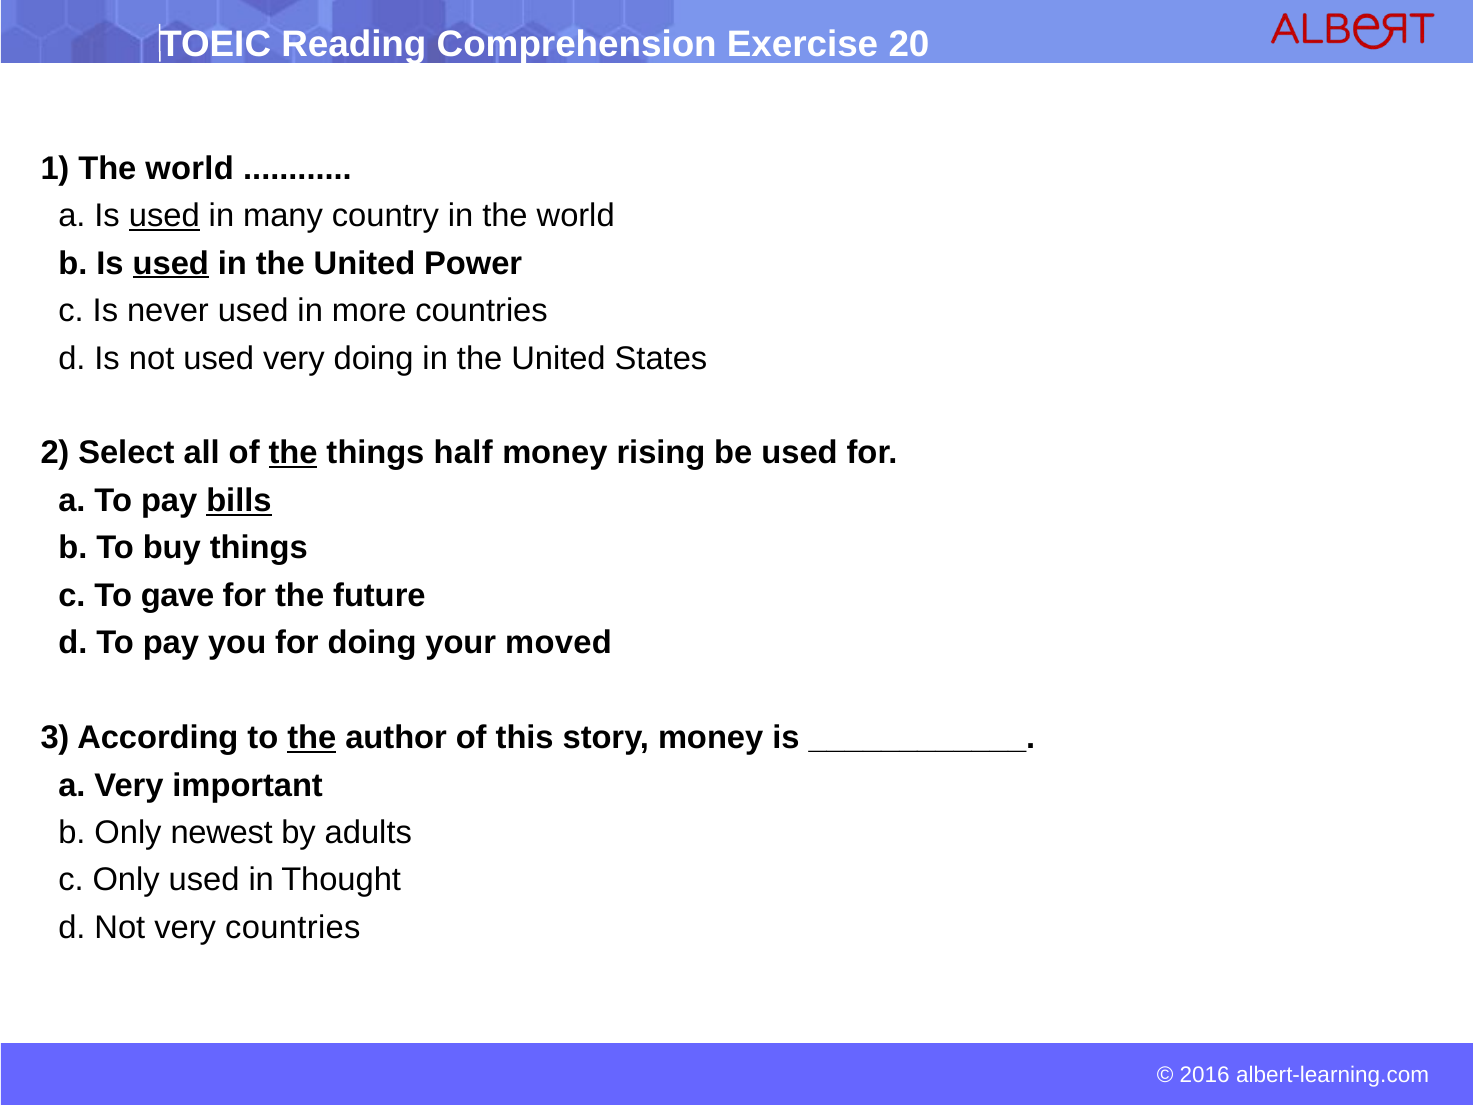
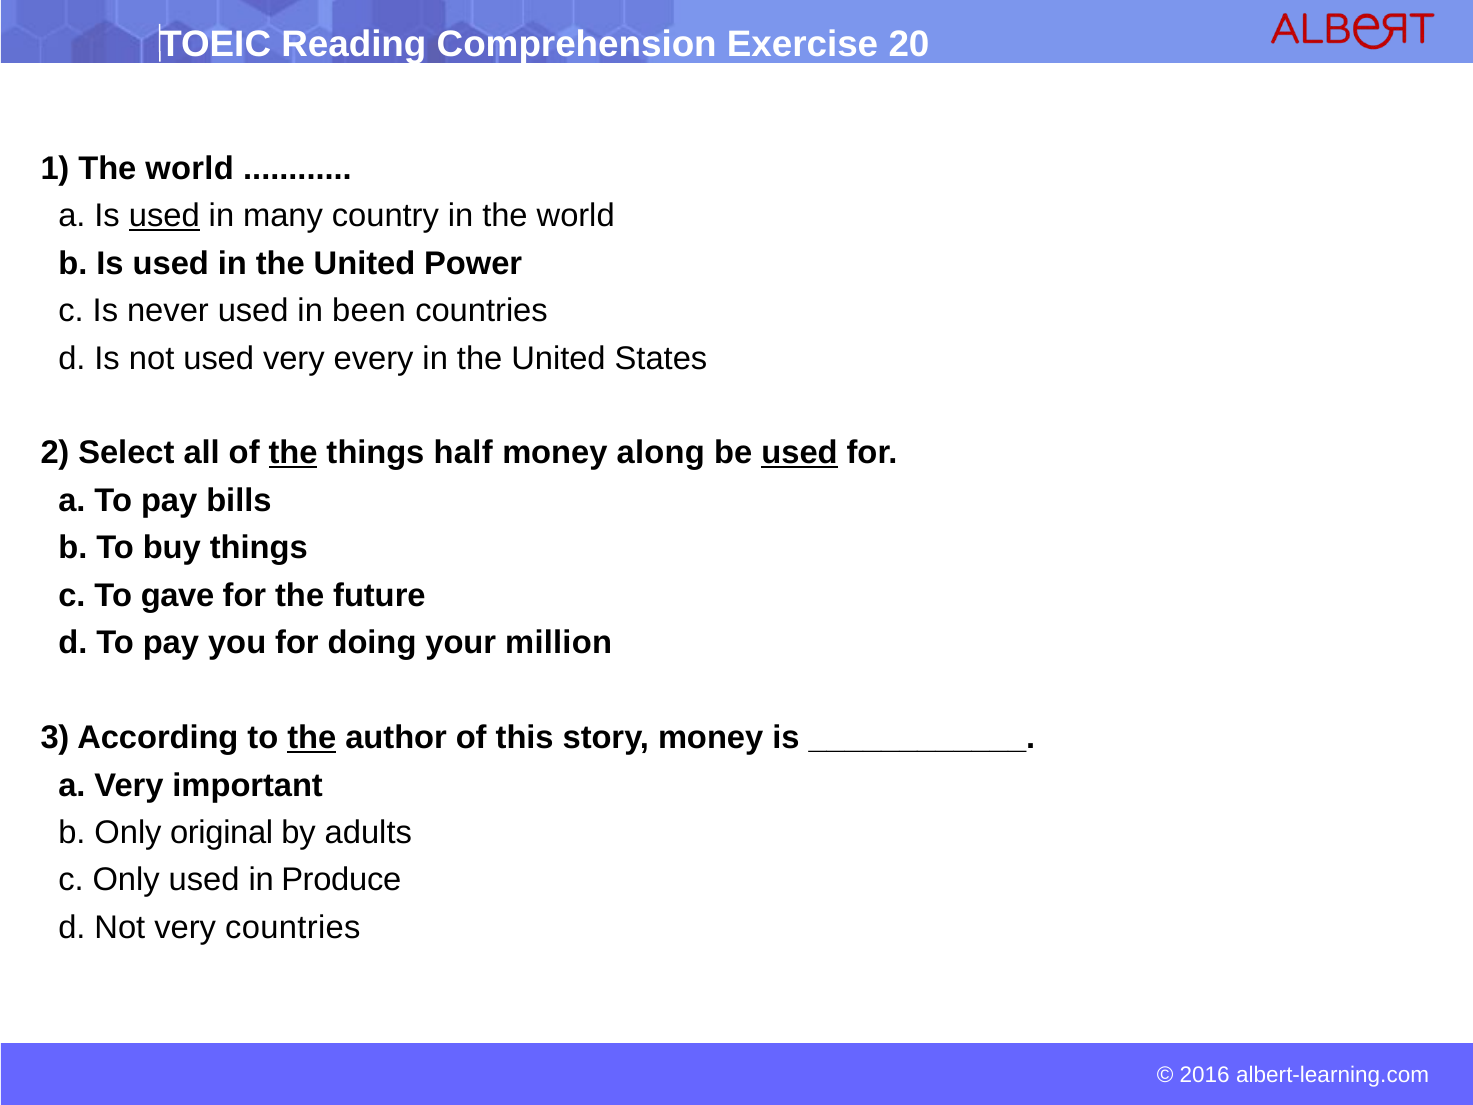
used underline: present -> none (171, 263)
more: more -> been (369, 311)
very doing: doing -> every (374, 358)
rising: rising -> along (661, 453)
used underline: none -> present (800, 453)
bills underline: present -> none (239, 500)
moved: moved -> million (559, 643)
newest: newest -> original (222, 833)
Thought: Thought -> Produce (341, 880)
